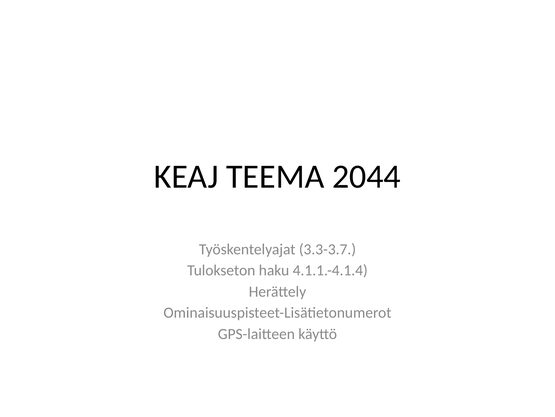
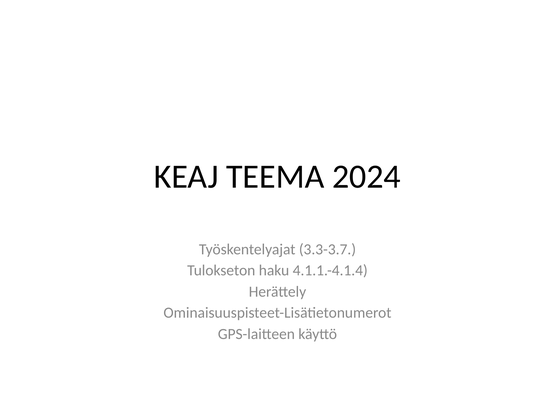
2044: 2044 -> 2024 (366, 176)
